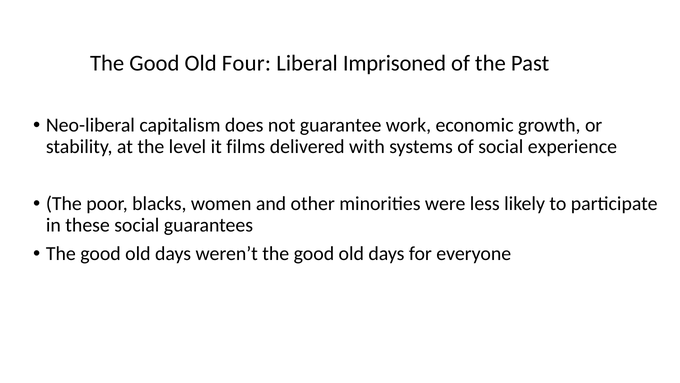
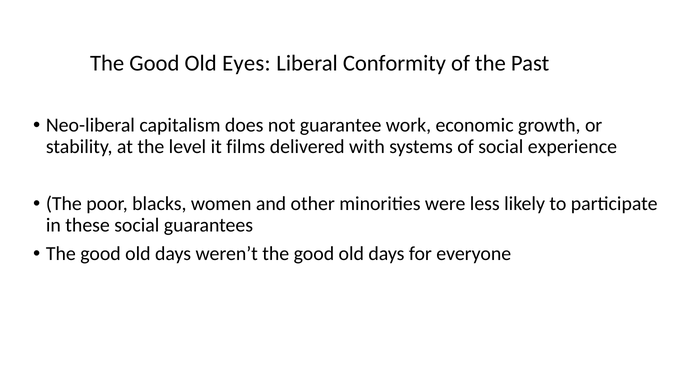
Four: Four -> Eyes (246, 63)
Imprisoned: Imprisoned -> Conformity (394, 63)
